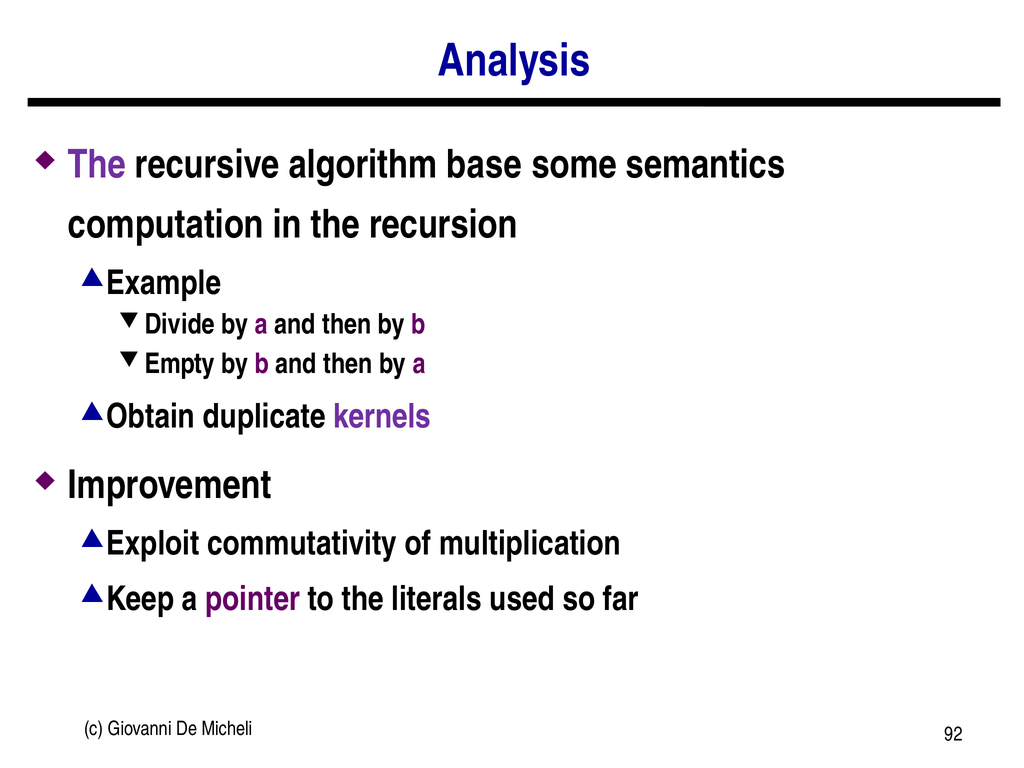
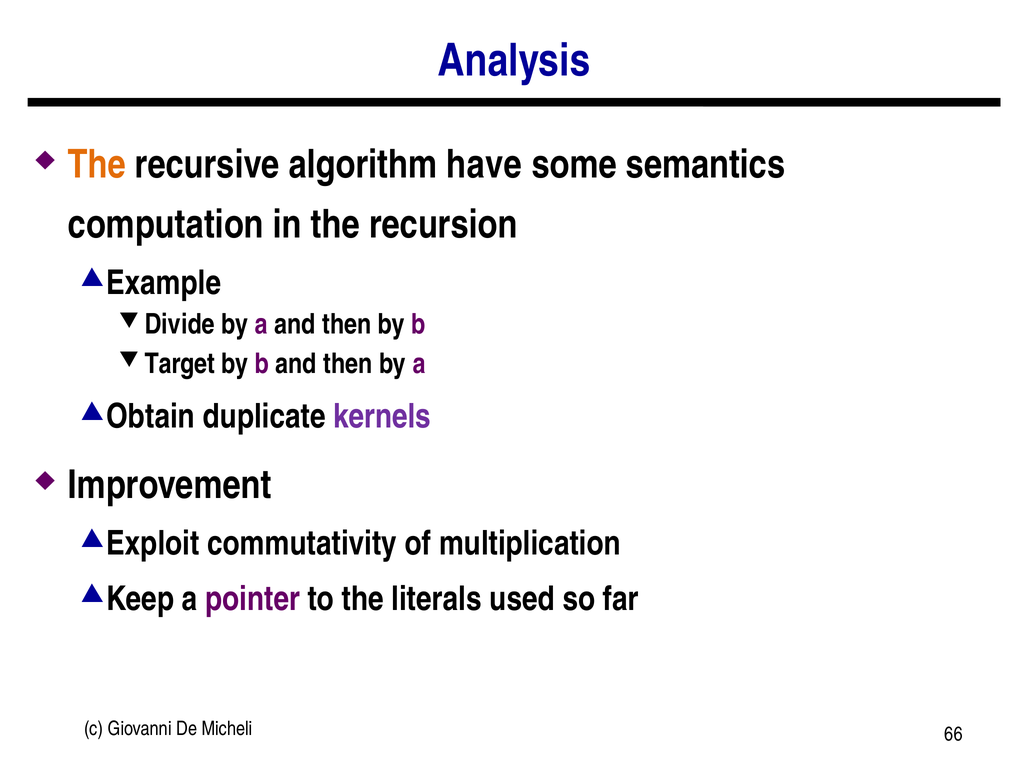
The colour: purple -> orange (97, 165)
base: base -> have (484, 165)
Empty: Empty -> Target (180, 364)
92: 92 -> 66 (954, 734)
